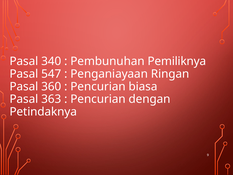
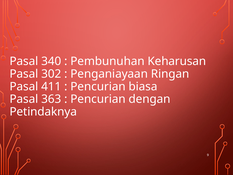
Pemiliknya: Pemiliknya -> Keharusan (177, 61)
547: 547 -> 302 (51, 74)
360: 360 -> 411 (51, 86)
